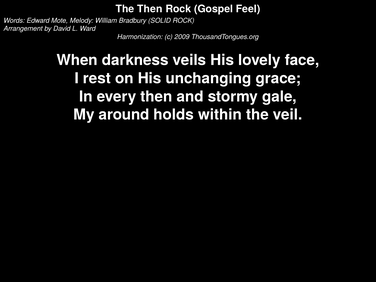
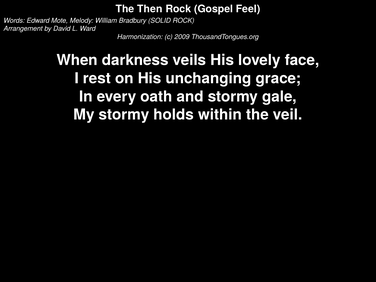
every then: then -> oath (156, 97)
My around: around -> stormy (124, 115)
